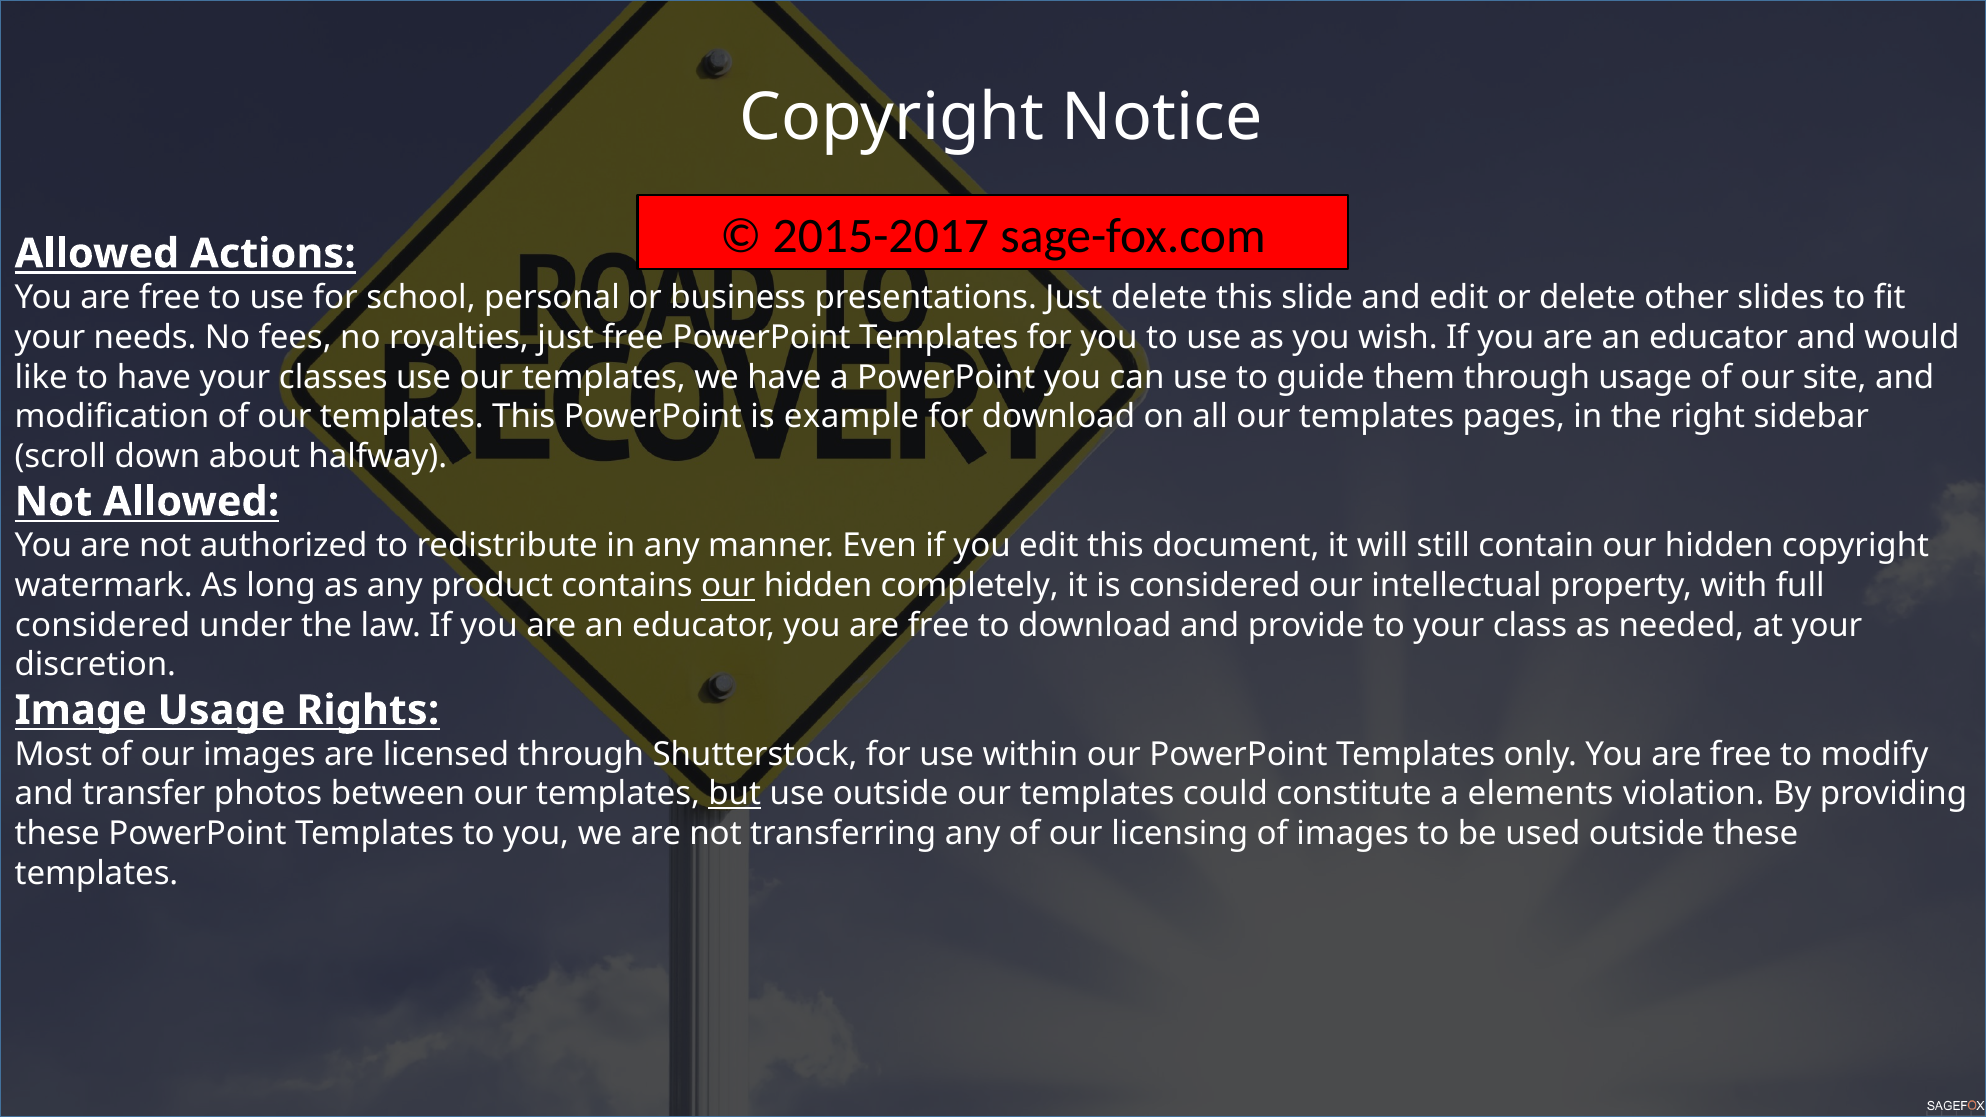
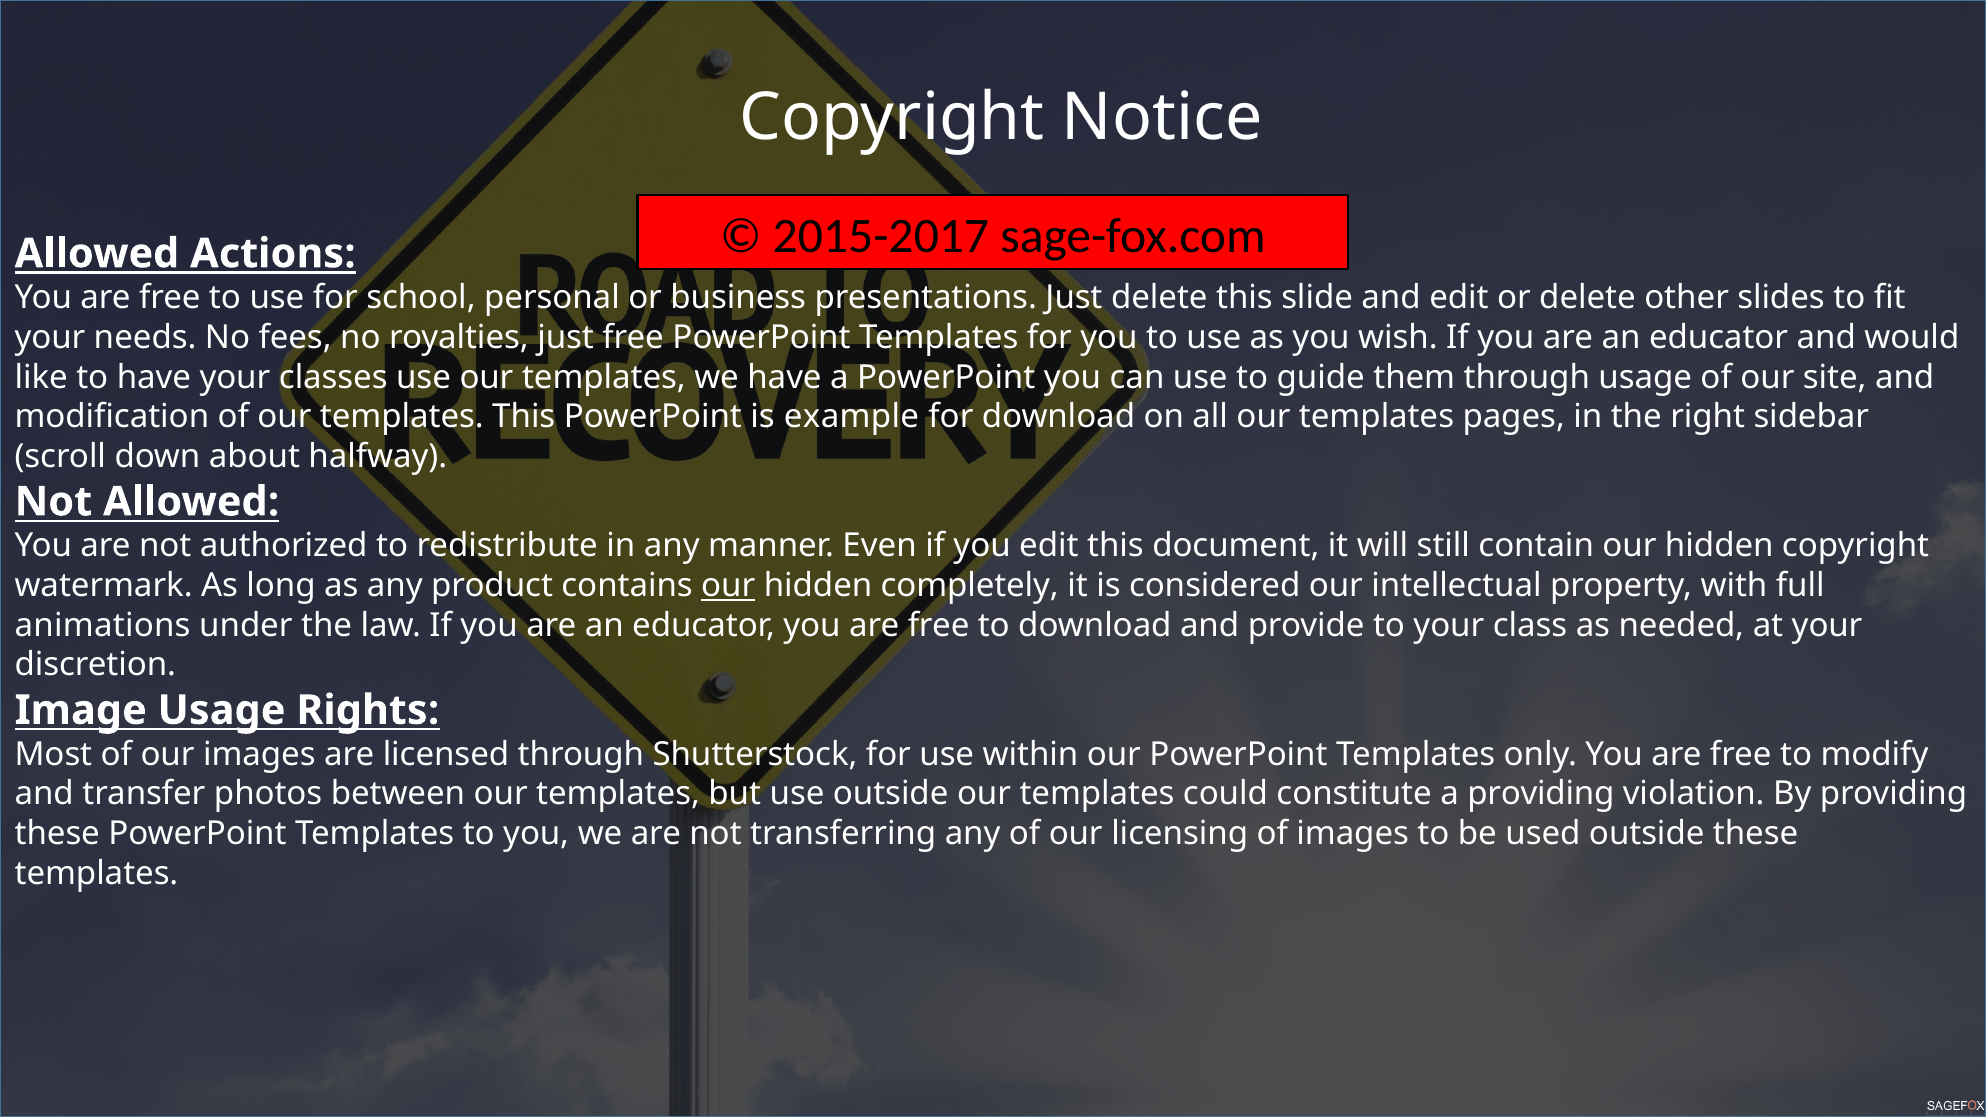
considered: considered -> animations (103, 625)
but underline: present -> none (735, 794)
a elements: elements -> providing (1541, 794)
